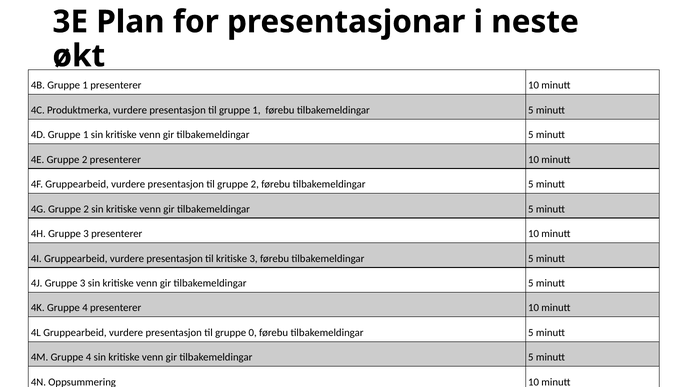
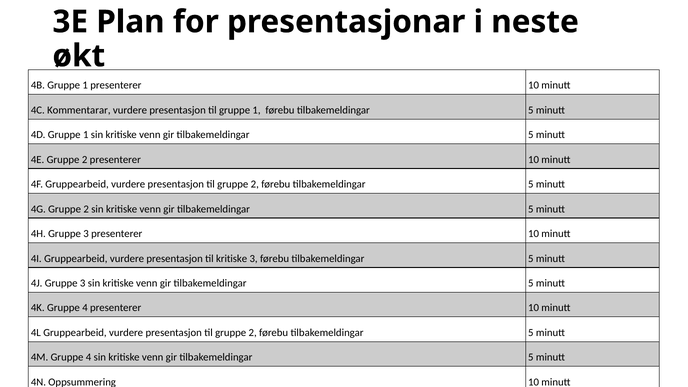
Produktmerka: Produktmerka -> Kommentarar (79, 110)
0: 0 -> 2 (253, 333)
